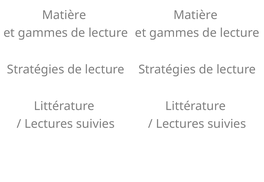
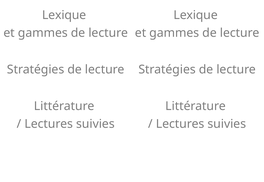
Matière: Matière -> Lexique (64, 15)
Matière: Matière -> Lexique (196, 15)
